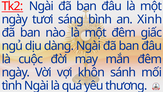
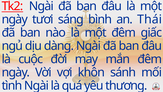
Xinh: Xinh -> Thái (150, 19)
